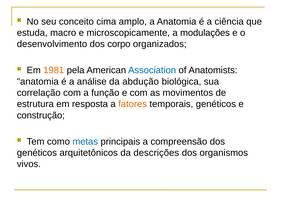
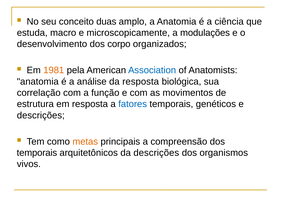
cima: cima -> duas (106, 22)
da abdução: abdução -> resposta (141, 81)
fatores colour: orange -> blue (133, 104)
construção: construção -> descrições (41, 115)
metas colour: blue -> orange (85, 141)
genéticos: genéticos -> temporais (37, 153)
